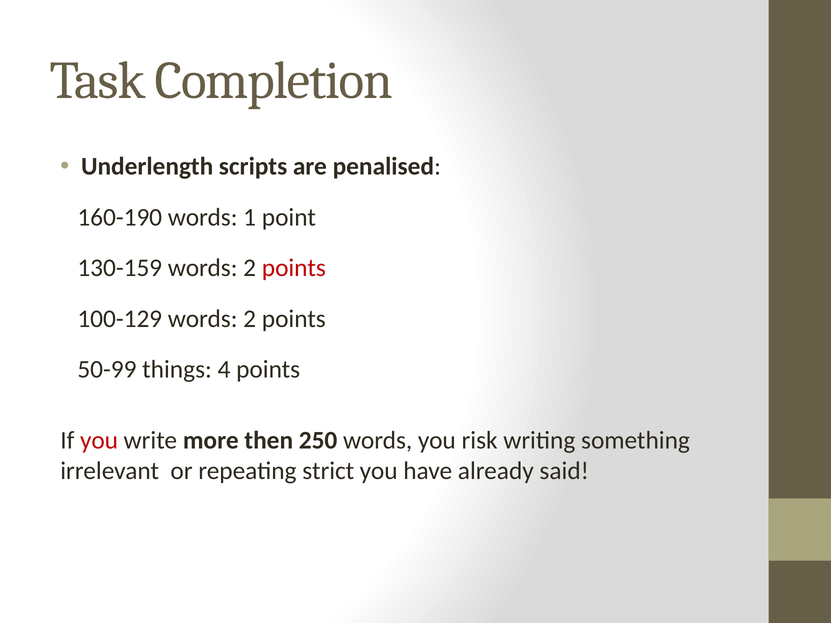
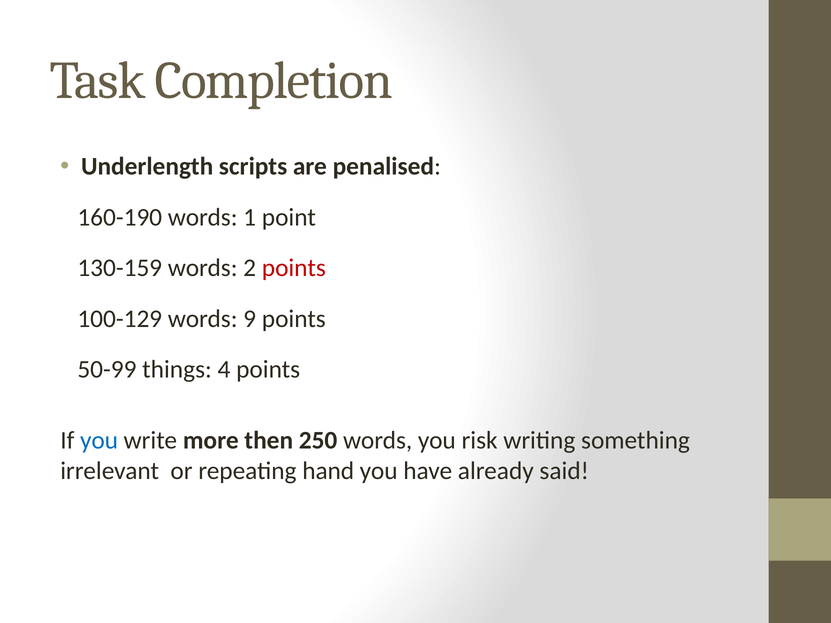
100-129 words 2: 2 -> 9 (250, 319)
you colour: red -> blue (99, 441)
strict: strict -> hand (328, 471)
